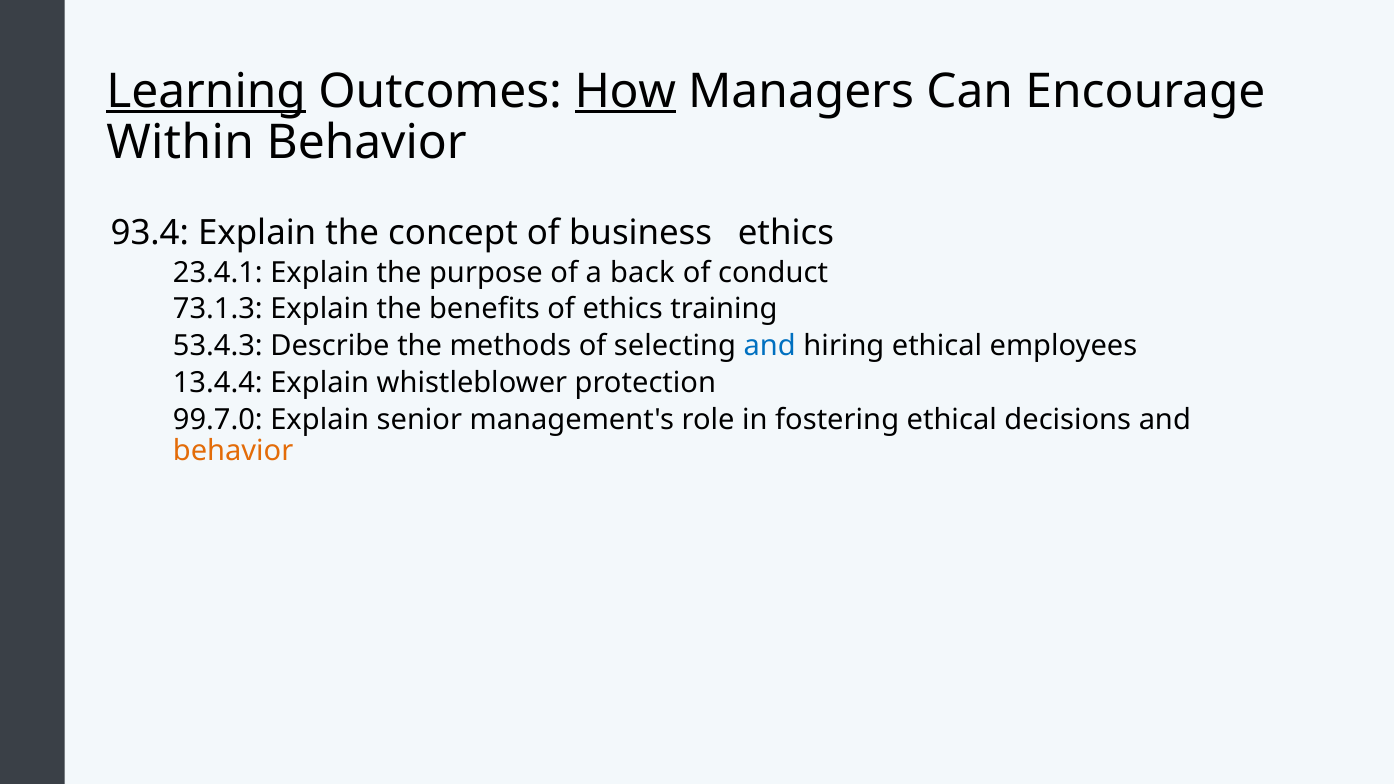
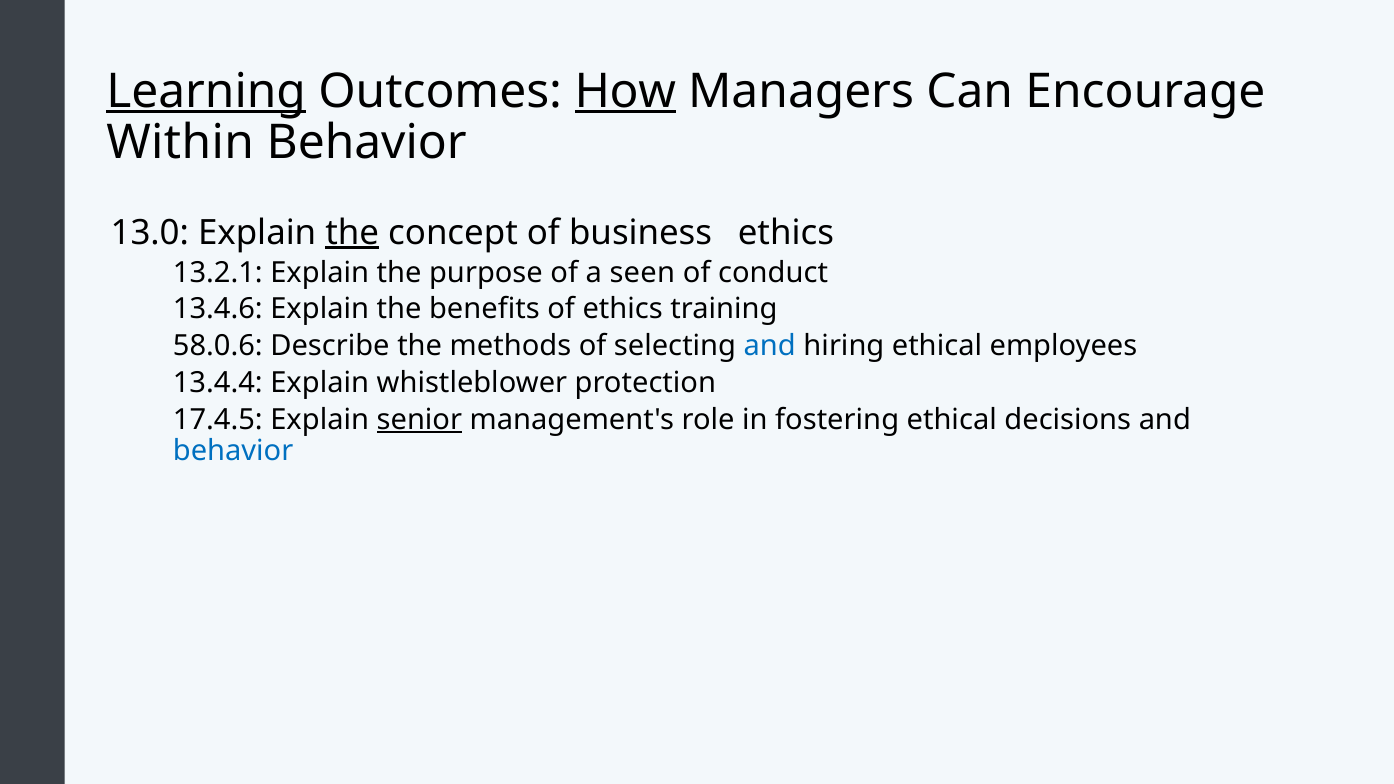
93.4: 93.4 -> 13.0 (150, 233)
the underline: none -> present (352, 233)
23.4.1: 23.4.1 -> 13.2.1 (218, 273)
back: back -> seen (642, 273)
73.1.3: 73.1.3 -> 13.4.6 (218, 309)
53.4.3: 53.4.3 -> 58.0.6 (218, 346)
99.7.0: 99.7.0 -> 17.4.5 (218, 420)
senior underline: none -> present (419, 420)
behavior colour: orange -> blue (233, 451)
